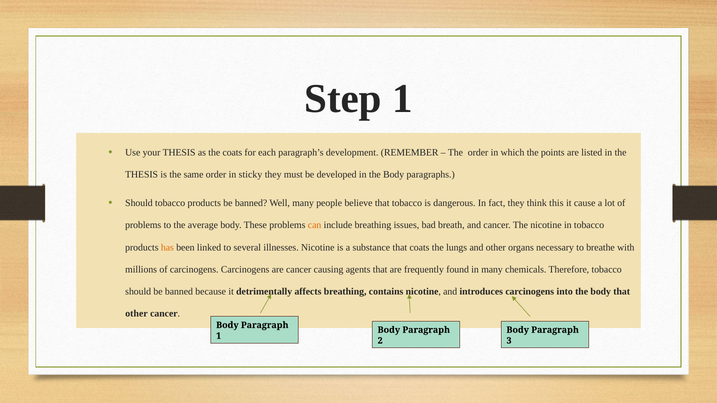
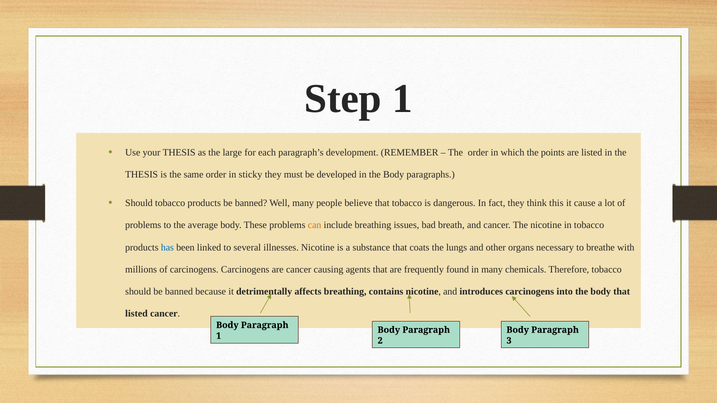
the coats: coats -> large (232, 153)
has colour: orange -> blue (167, 248)
other: other -> listed (137, 314)
